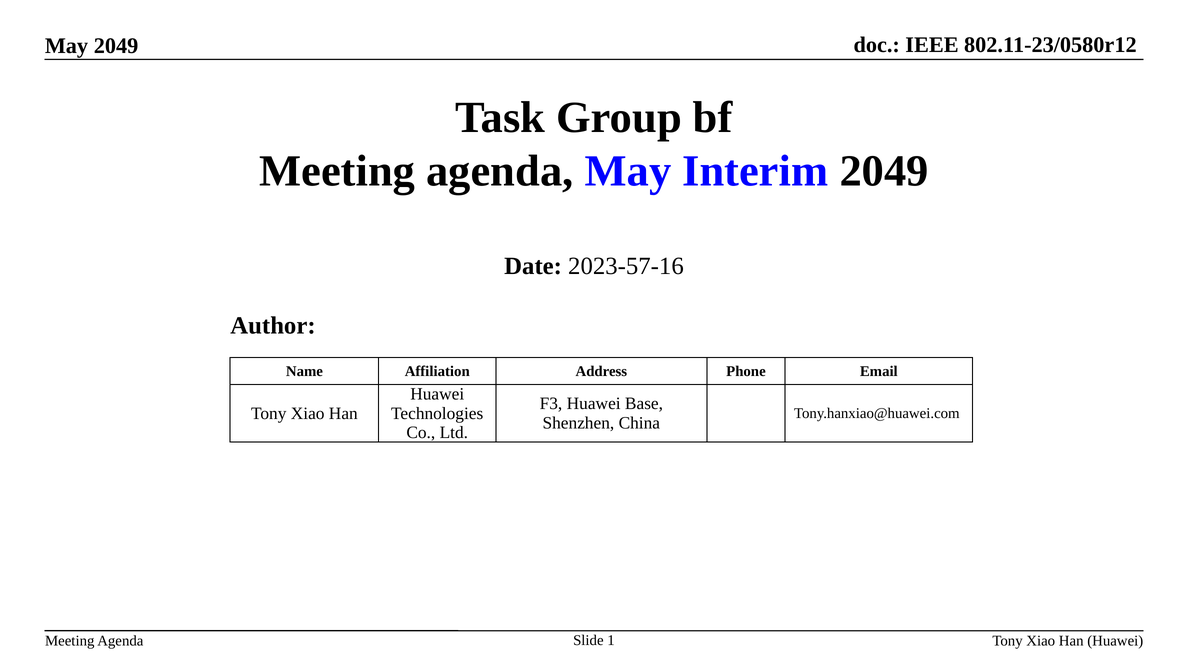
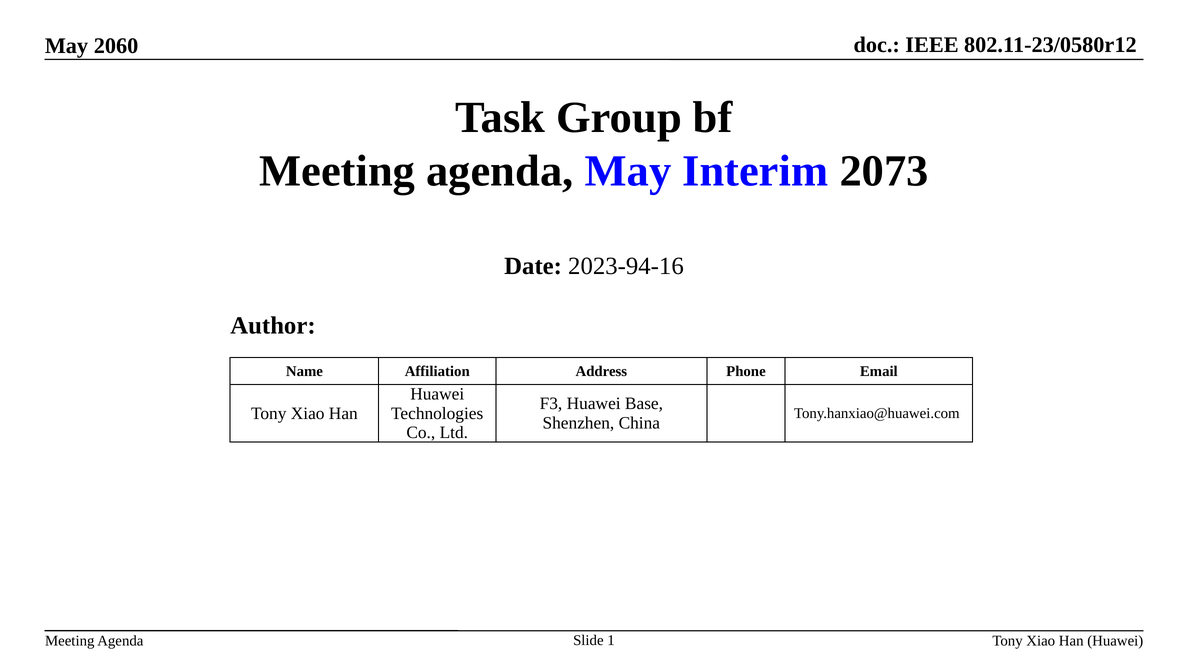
May 2049: 2049 -> 2060 (116, 46)
Interim 2049: 2049 -> 2073 (884, 171)
2023-57-16: 2023-57-16 -> 2023-94-16 (626, 266)
